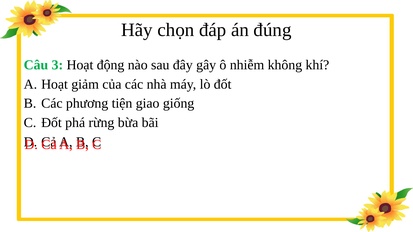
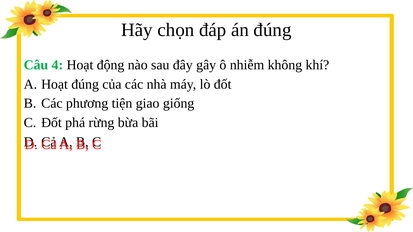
3: 3 -> 4 (57, 65)
Hoạt giảm: giảm -> đúng (85, 84)
